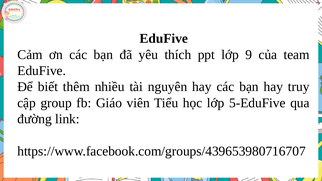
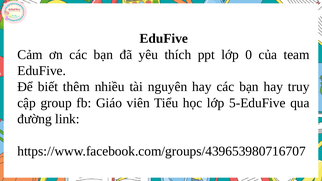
9: 9 -> 0 (249, 55)
